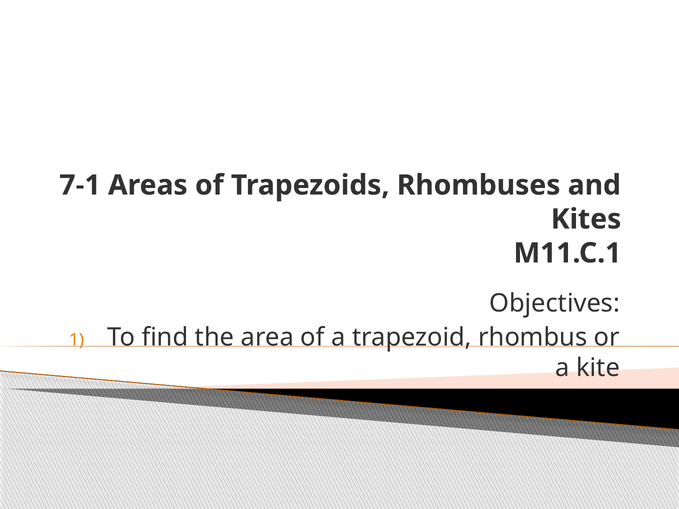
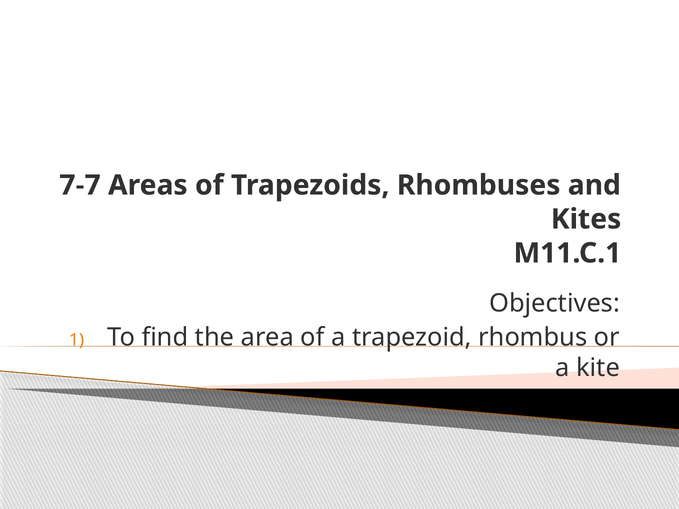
7-1: 7-1 -> 7-7 (80, 185)
